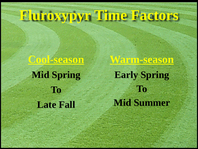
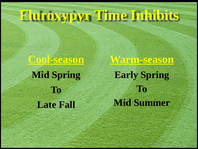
Factors: Factors -> Inhibits (155, 15)
